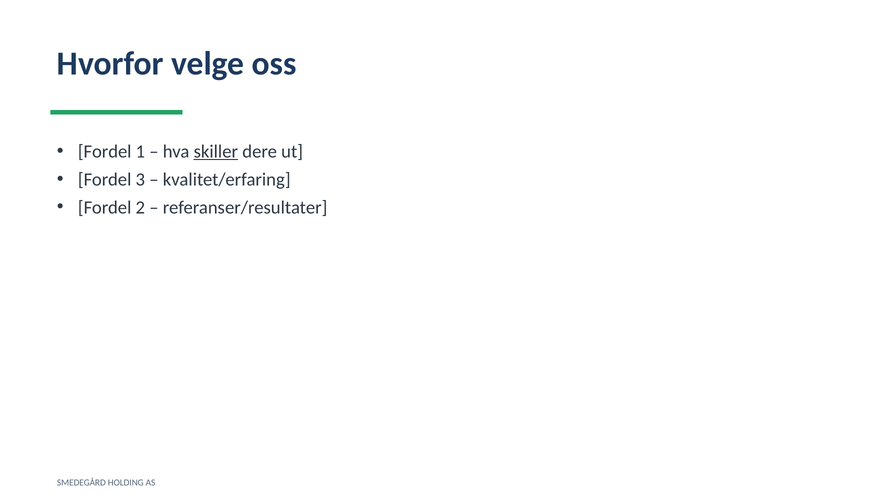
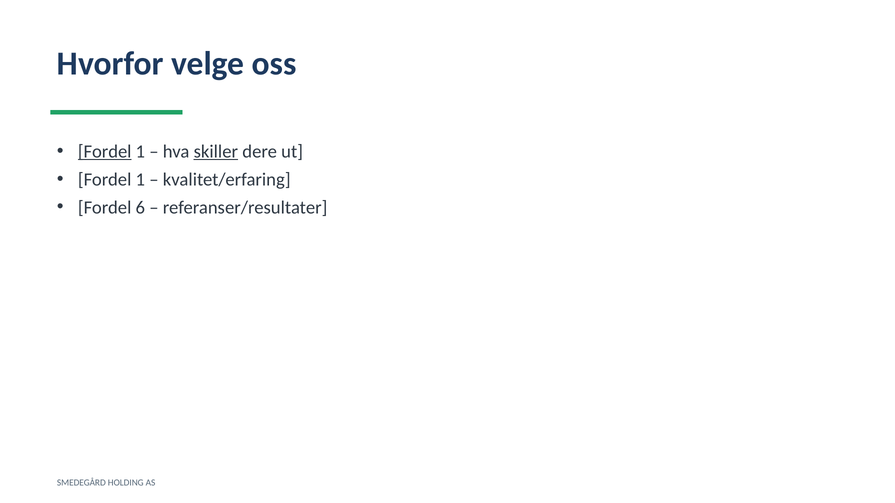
Fordel underline: none -> present (105, 152)
3: 3 -> 1 (140, 180)
2: 2 -> 6 (140, 208)
